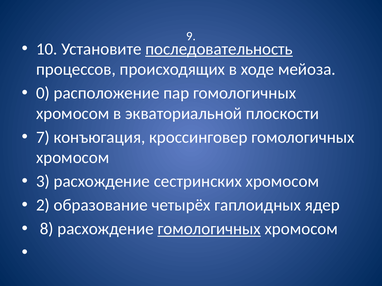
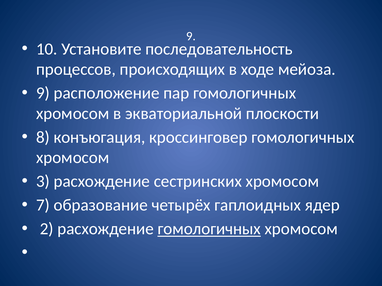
последовательность underline: present -> none (219, 49)
0: 0 -> 9 (43, 93)
7: 7 -> 8 (43, 137)
2: 2 -> 7 (43, 205)
8: 8 -> 2 (47, 229)
